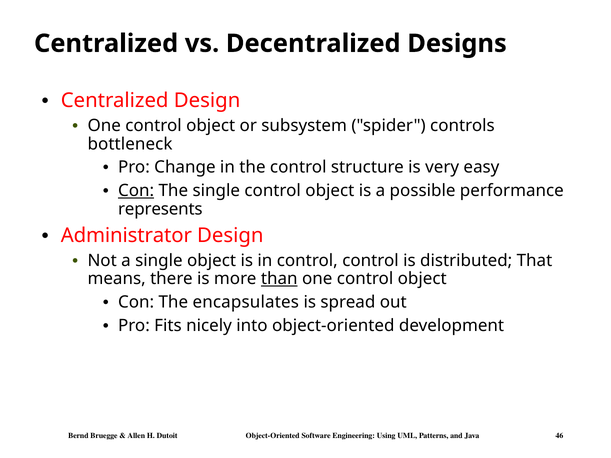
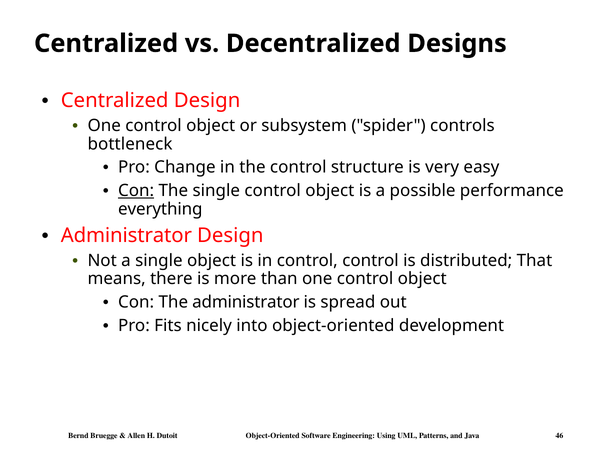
represents: represents -> everything (160, 209)
than underline: present -> none (279, 279)
The encapsulates: encapsulates -> administrator (246, 302)
